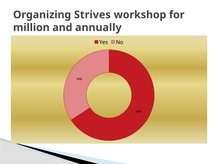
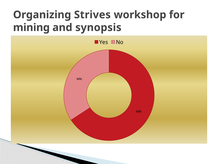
million: million -> mining (31, 27)
annually: annually -> synopsis (98, 27)
